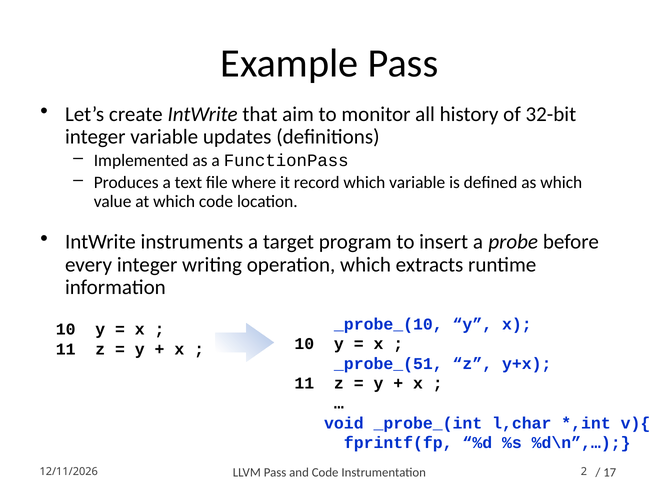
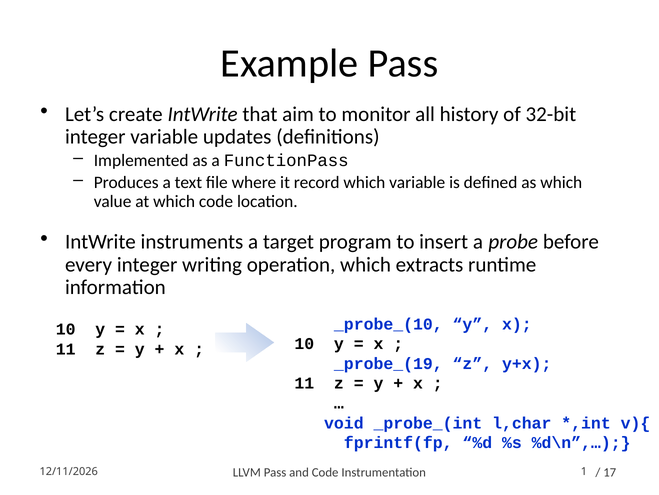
_probe_(51: _probe_(51 -> _probe_(19 (388, 363)
2: 2 -> 1 (584, 471)
